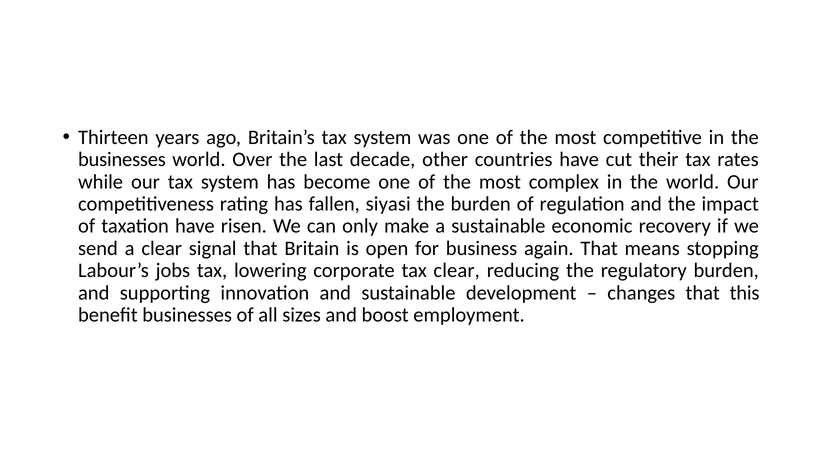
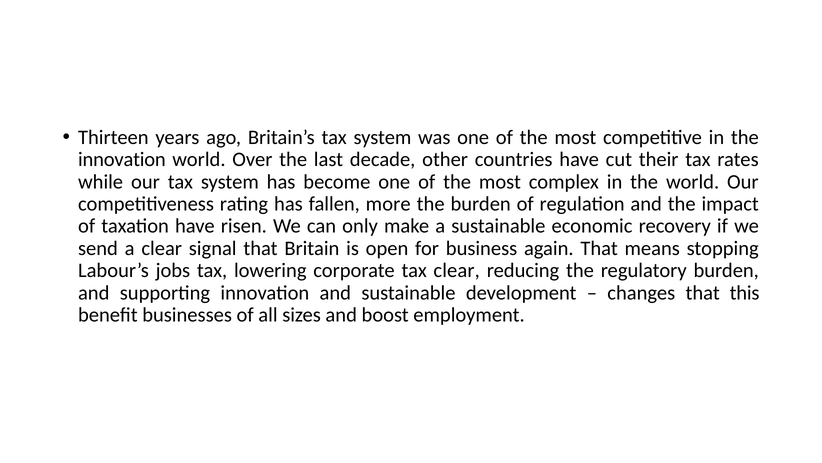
businesses: businesses -> innovation (122, 159)
siyasi: siyasi -> more (388, 204)
